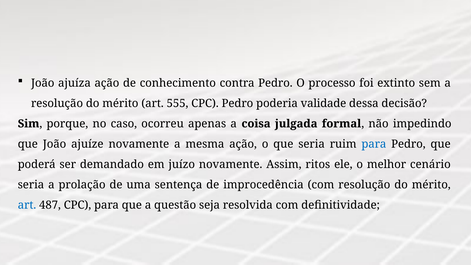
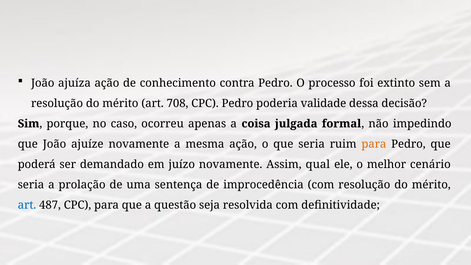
555: 555 -> 708 (178, 103)
para colour: blue -> orange (374, 144)
ritos: ritos -> qual (318, 164)
